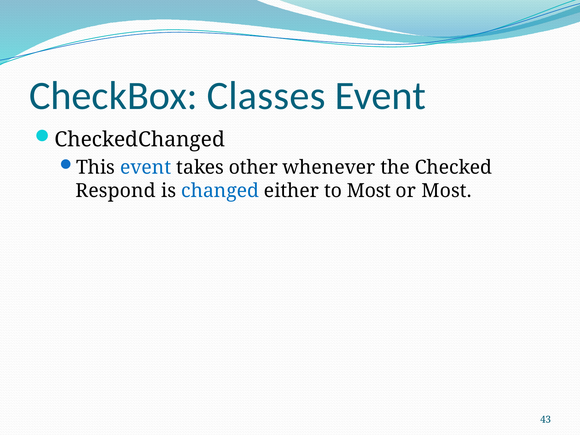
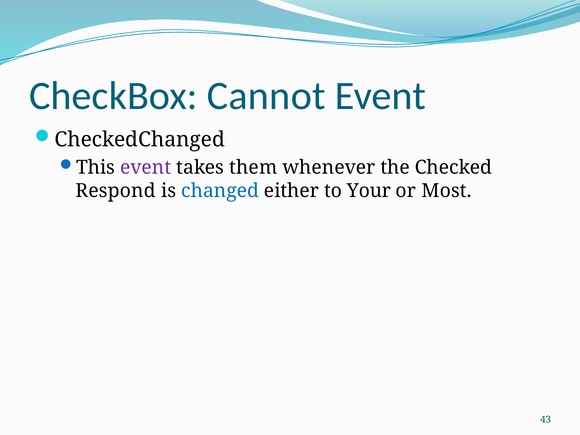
Classes: Classes -> Cannot (266, 96)
event colour: blue -> purple (146, 168)
other: other -> them (253, 168)
to Most: Most -> Your (369, 191)
